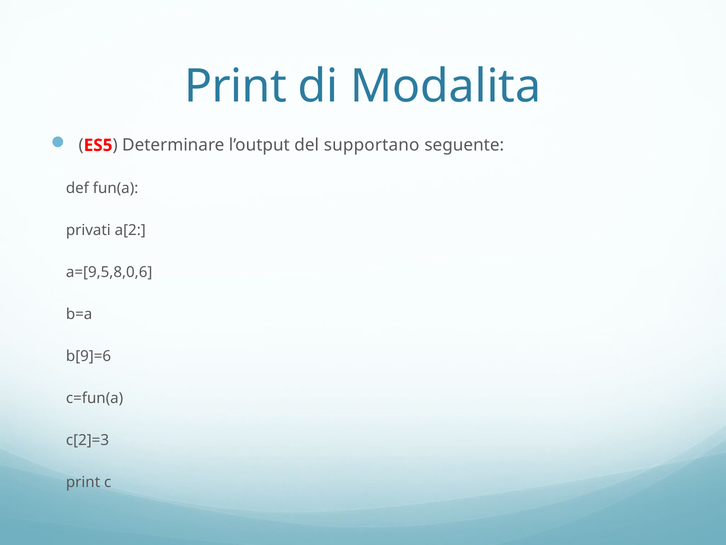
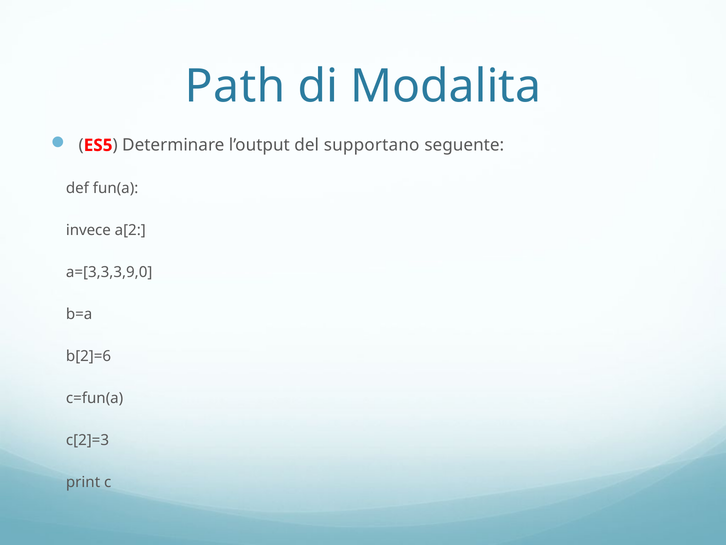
Print: Print -> Path (235, 86)
privati: privati -> invece (88, 230)
a=[9,5,8,0,6: a=[9,5,8,0,6 -> a=[3,3,3,9,0 (109, 272)
b[9]=6: b[9]=6 -> b[2]=6 (89, 356)
